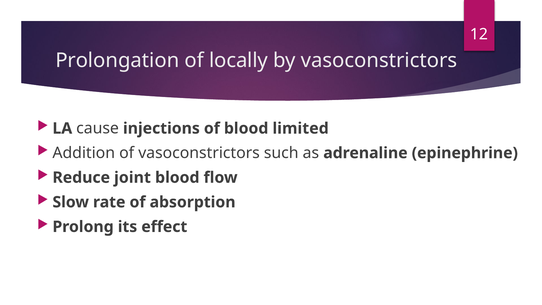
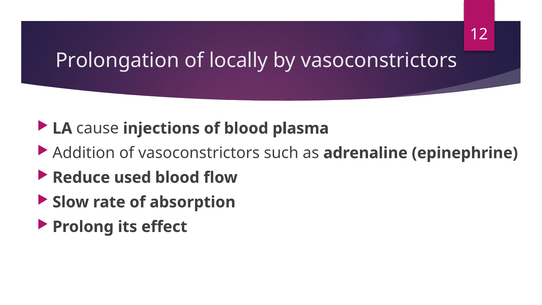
limited: limited -> plasma (301, 128)
joint: joint -> used (133, 177)
